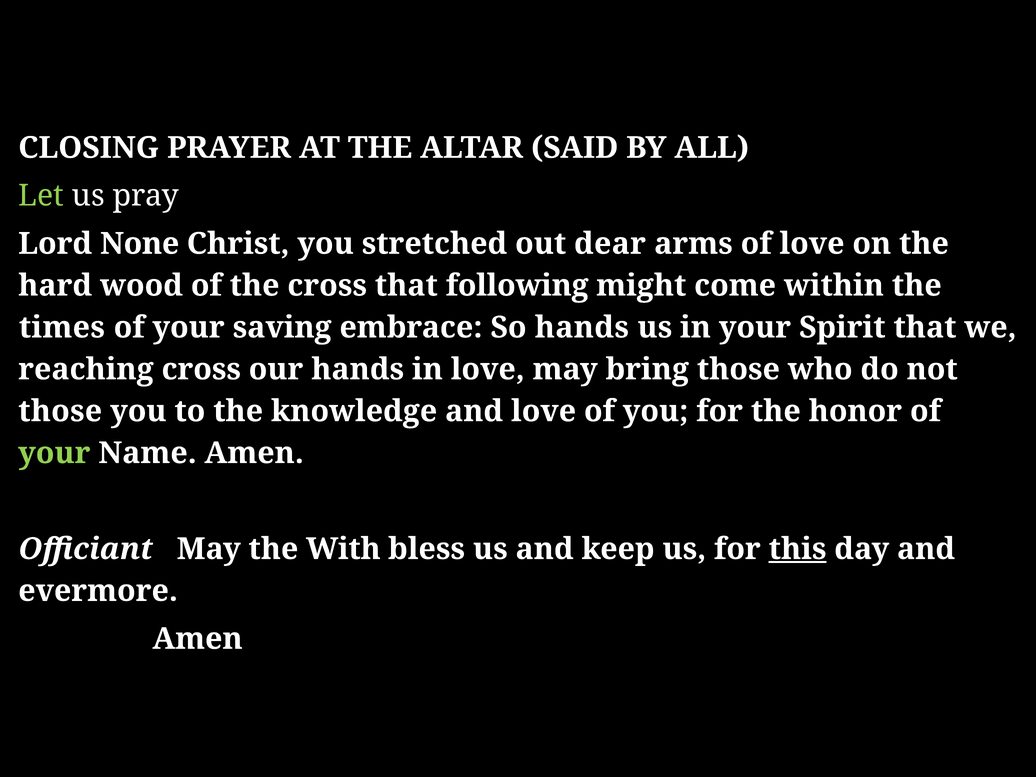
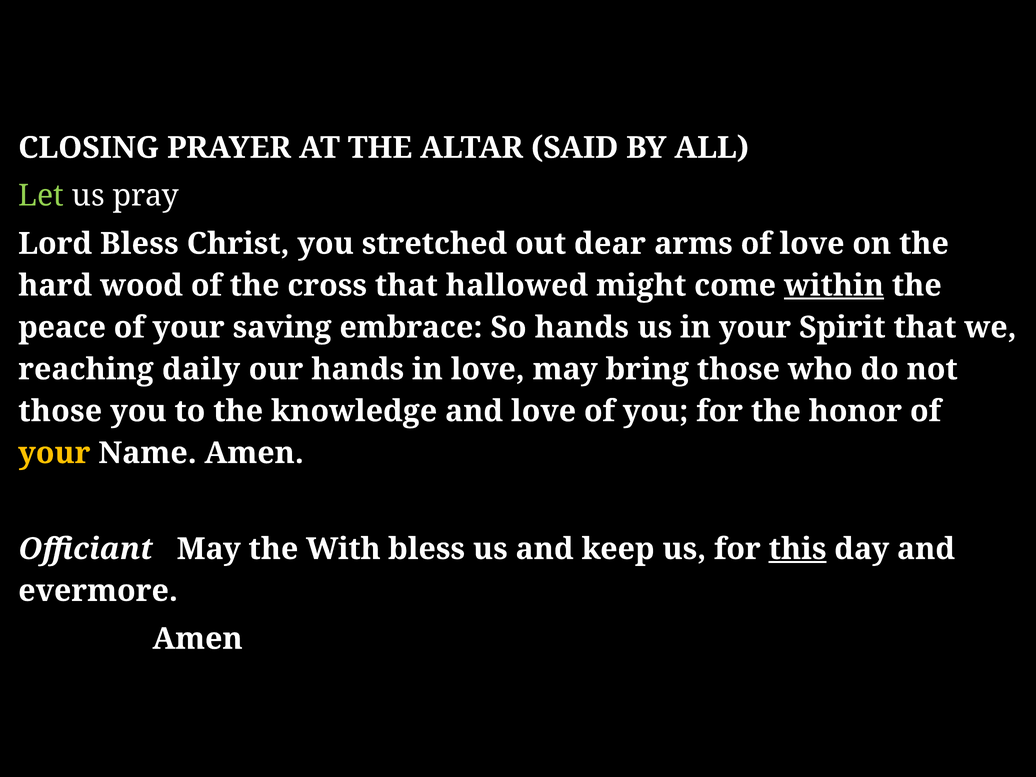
Lord None: None -> Bless (139, 244)
following: following -> hallowed (517, 286)
within underline: none -> present (834, 286)
times: times -> peace (62, 327)
reaching cross: cross -> daily (201, 369)
your colour: light green -> yellow (54, 453)
